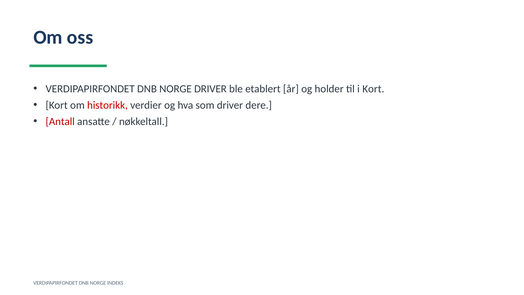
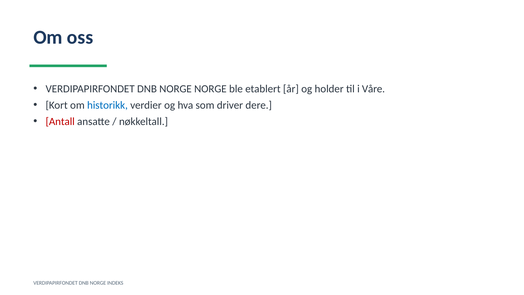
NORGE DRIVER: DRIVER -> NORGE (210, 89)
i Kort: Kort -> Våre (373, 89)
historikk colour: red -> blue (107, 105)
